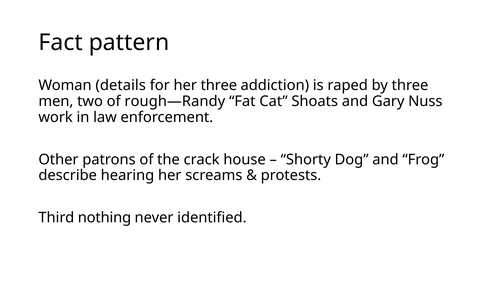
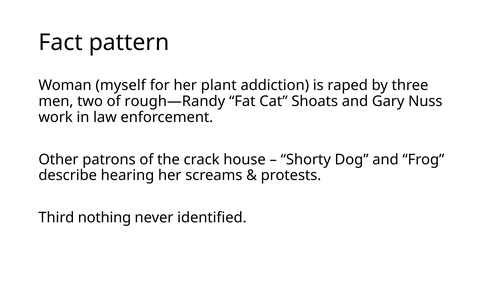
details: details -> myself (121, 85)
her three: three -> plant (219, 85)
